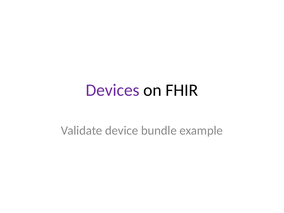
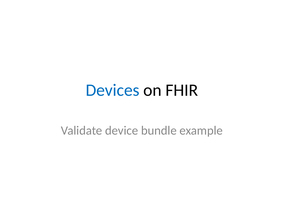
Devices colour: purple -> blue (113, 90)
